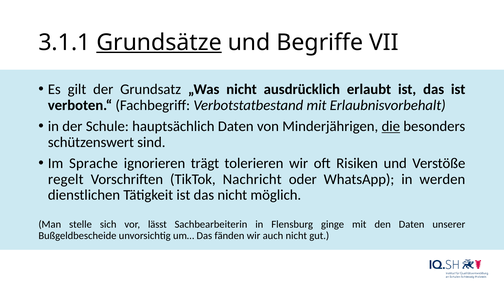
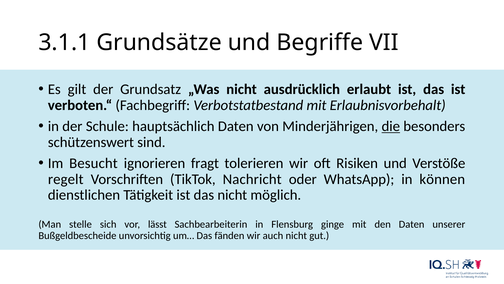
Grundsätze underline: present -> none (159, 42)
Sprache: Sprache -> Besucht (93, 163)
trägt: trägt -> fragt (205, 163)
werden: werden -> können (442, 179)
